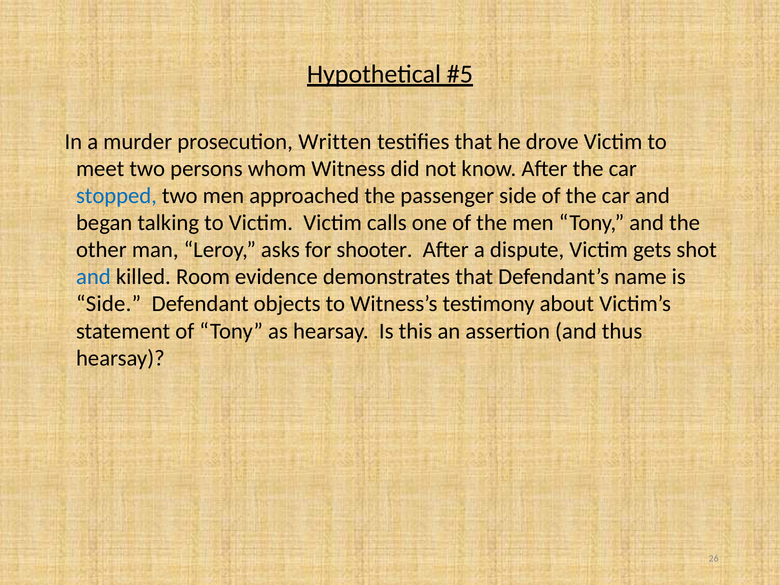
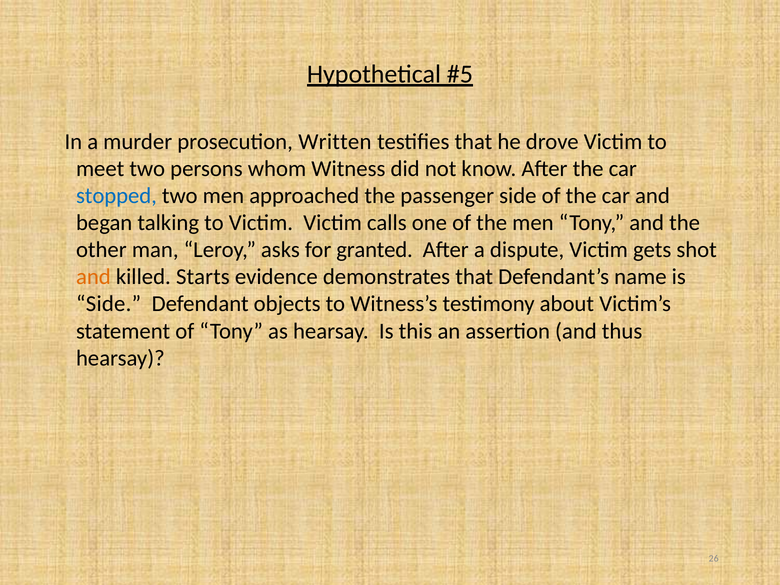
shooter: shooter -> granted (375, 250)
and colour: blue -> orange (93, 277)
Room: Room -> Starts (203, 277)
